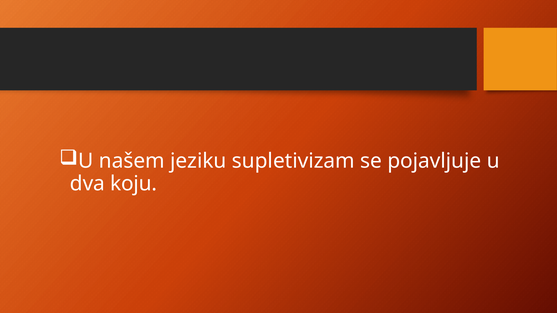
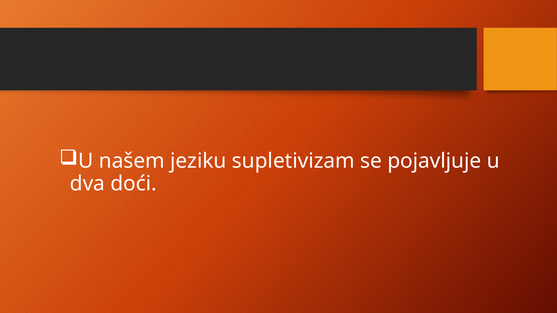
koju: koju -> doći (134, 184)
